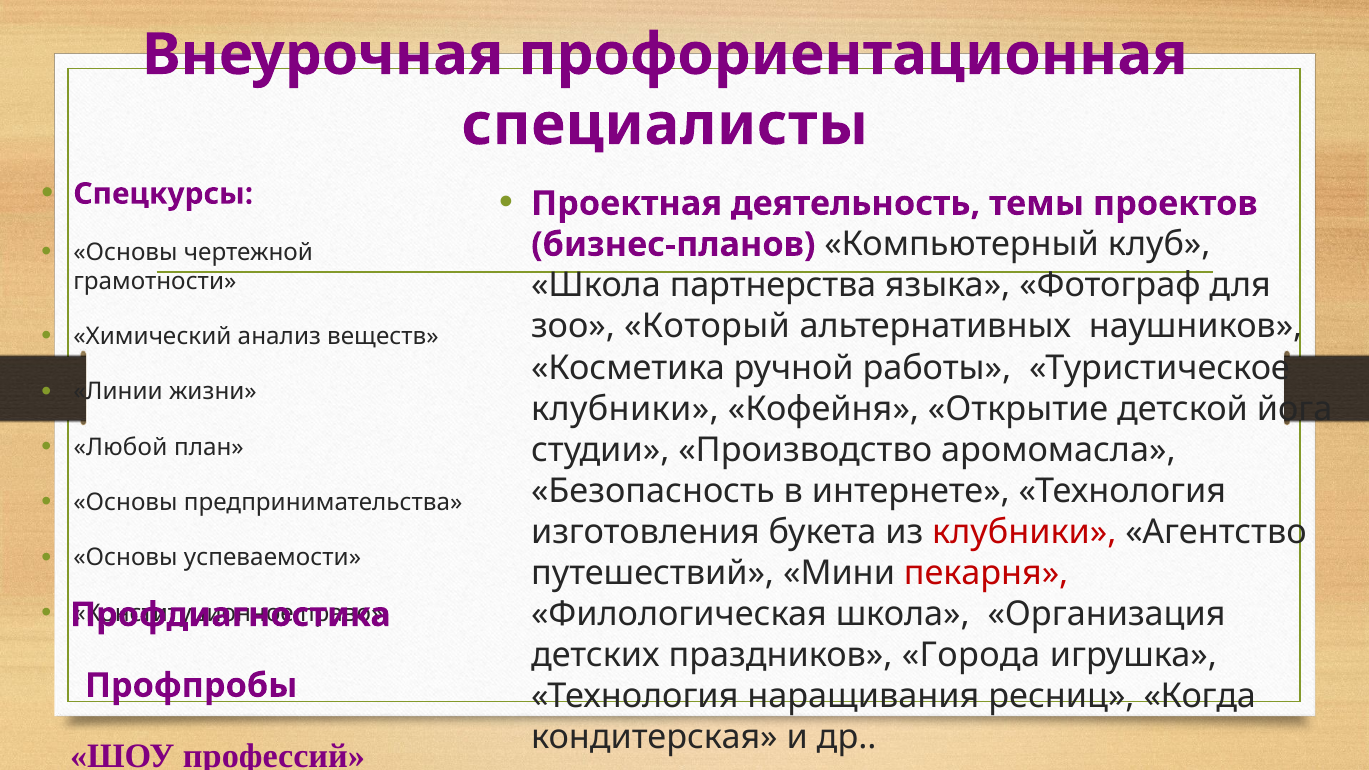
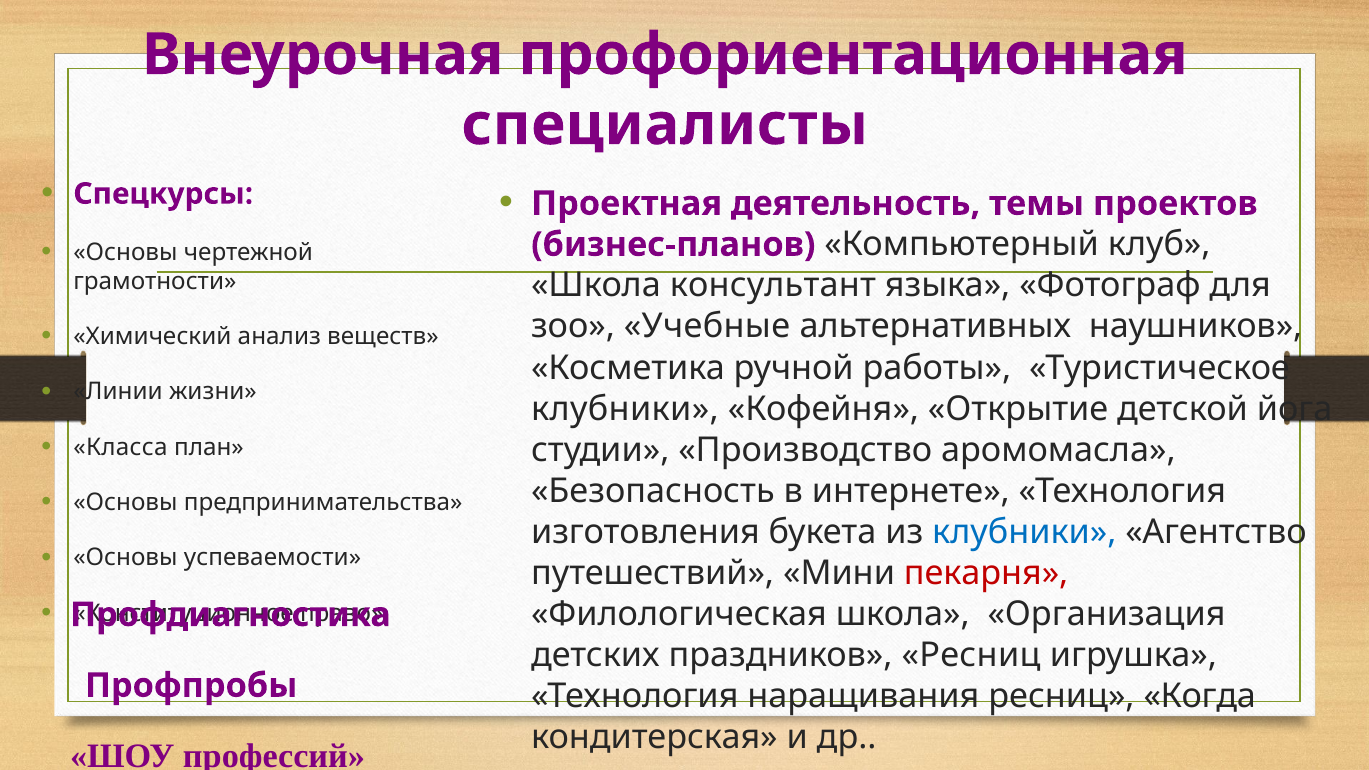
партнерства: партнерства -> консультант (773, 286)
Который: Который -> Учебные (707, 327)
Любой: Любой -> Класса (120, 447)
клубники colour: red -> blue (1024, 532)
праздников Города: Города -> Ресниц (971, 655)
